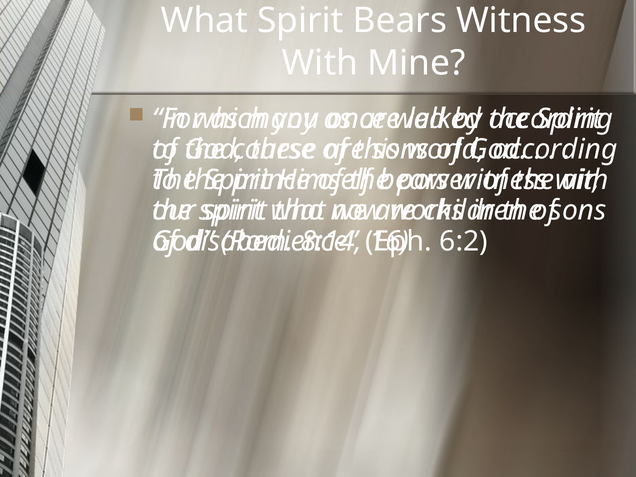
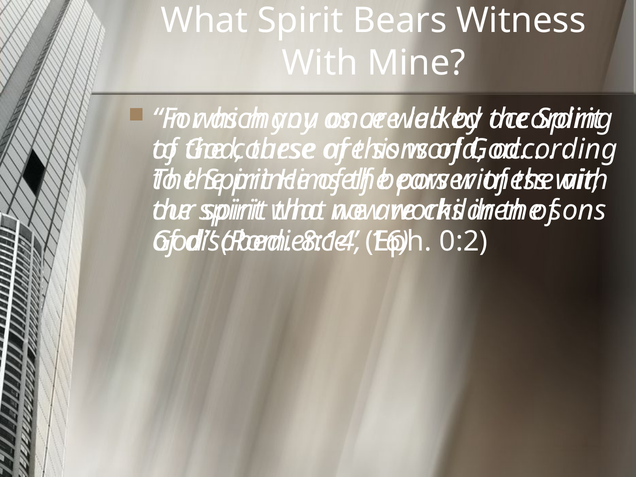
6:2: 6:2 -> 0:2 (464, 241)
